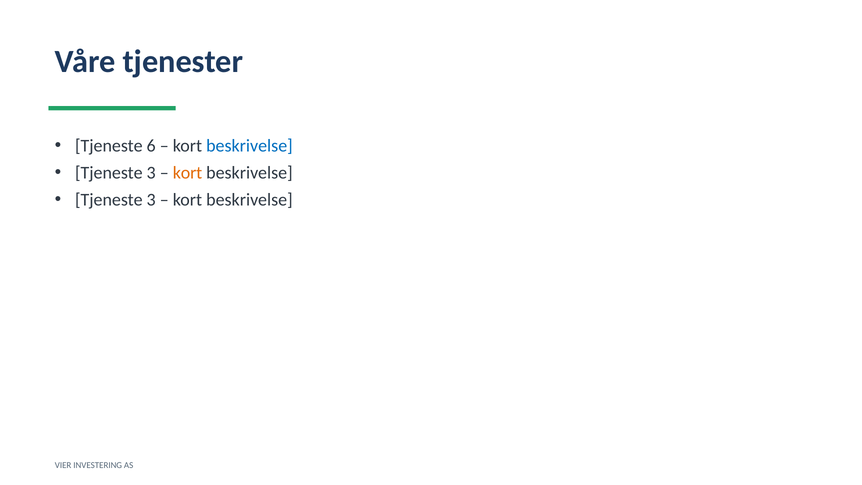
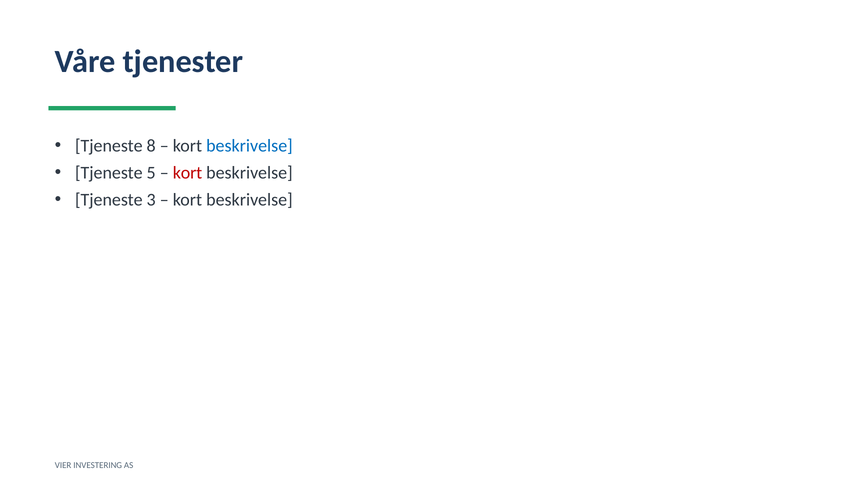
6: 6 -> 8 (151, 146)
3: 3 -> 5 (151, 173)
kort colour: orange -> red (188, 173)
